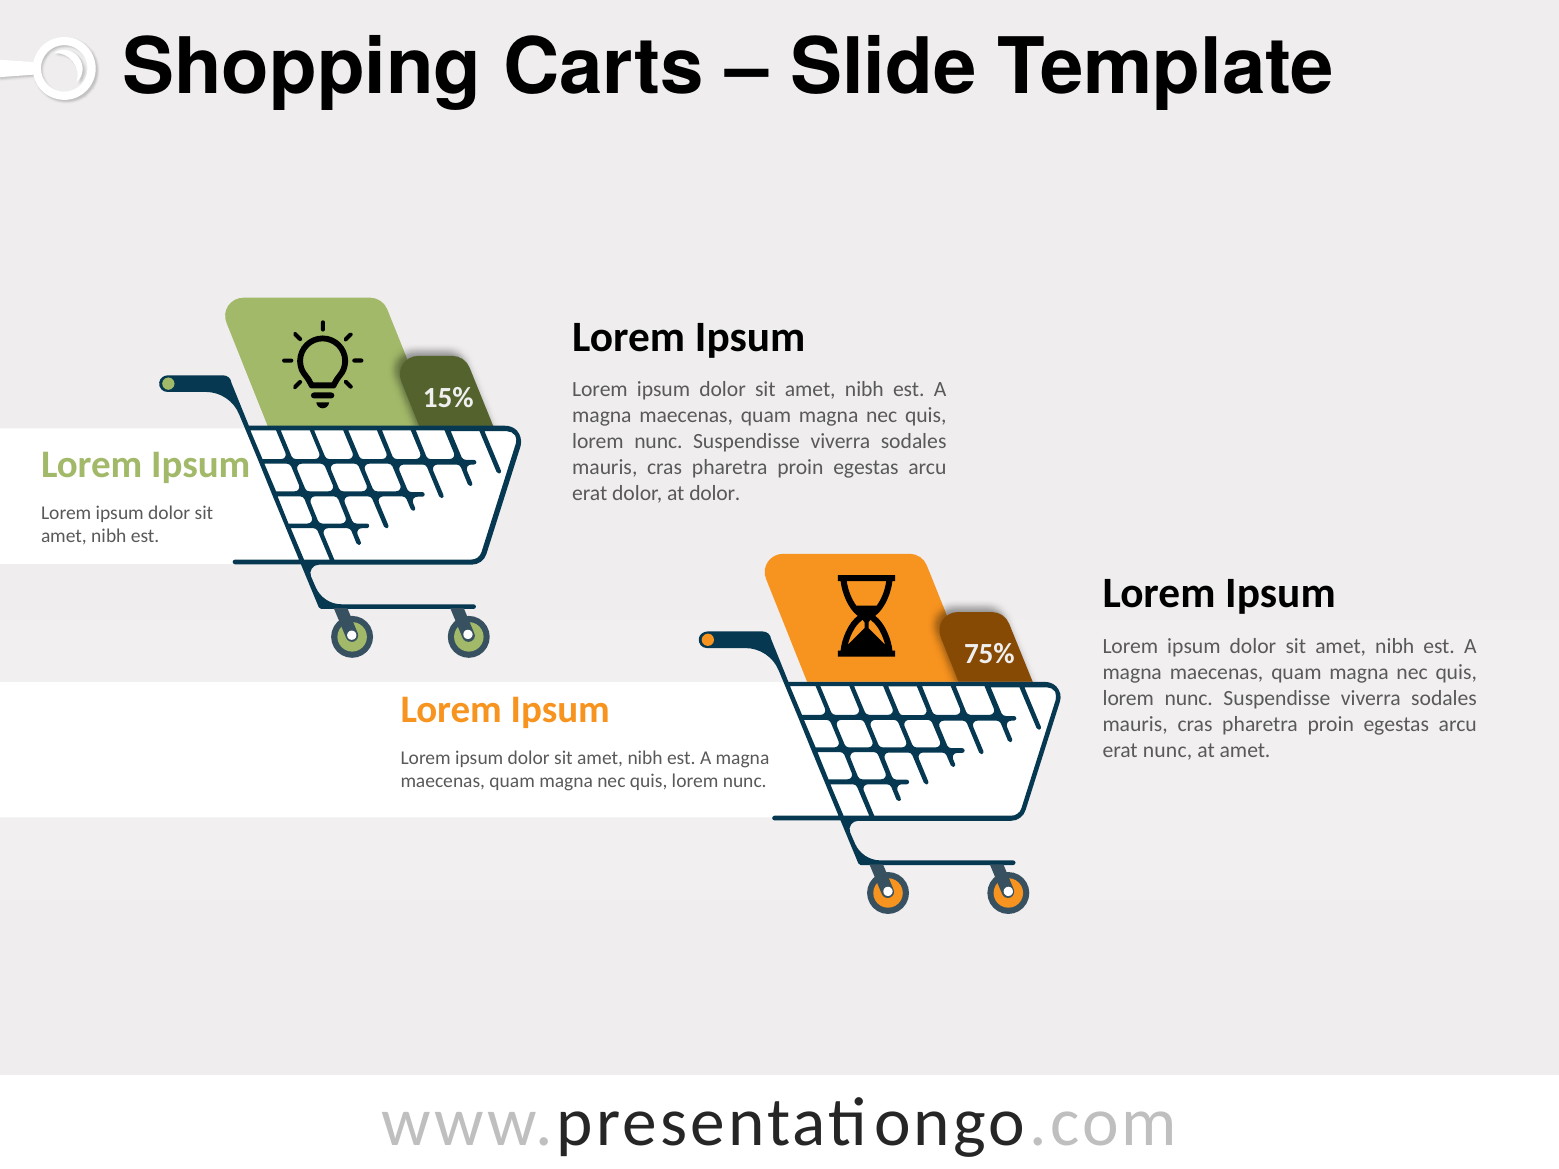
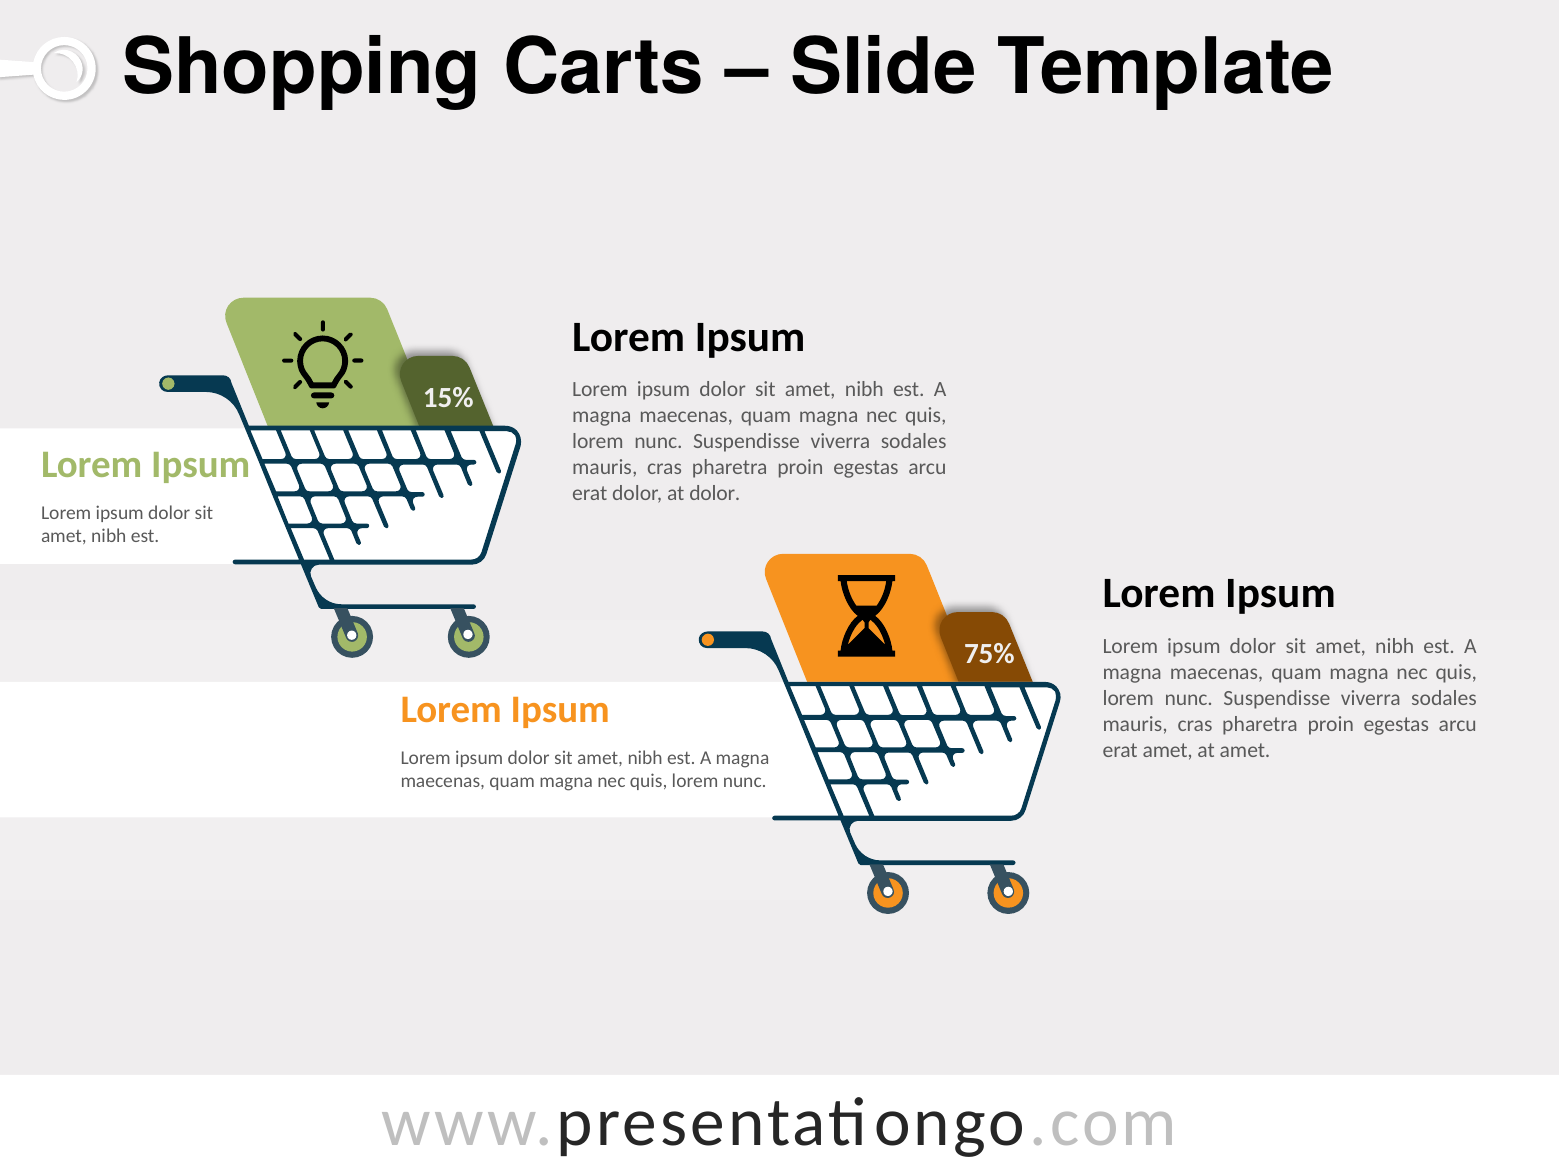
erat nunc: nunc -> amet (1168, 750)
